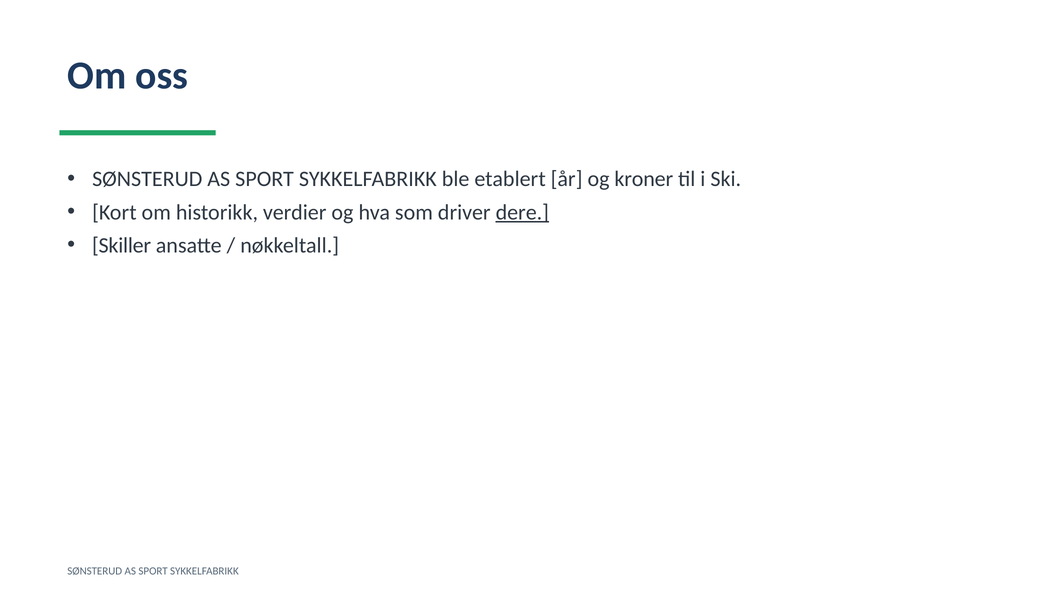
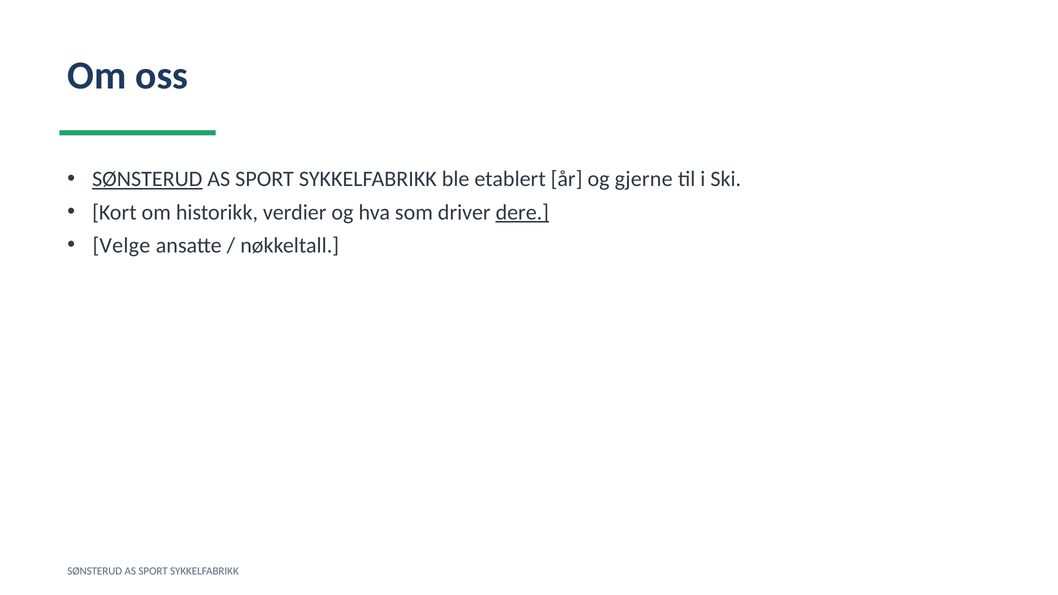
SØNSTERUD underline: none -> present (147, 179)
kroner: kroner -> gjerne (644, 179)
Skiller: Skiller -> Velge (121, 245)
